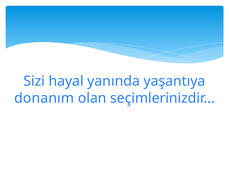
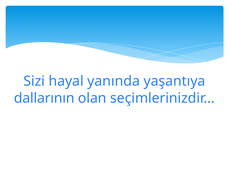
donanım: donanım -> dallarının (44, 98)
